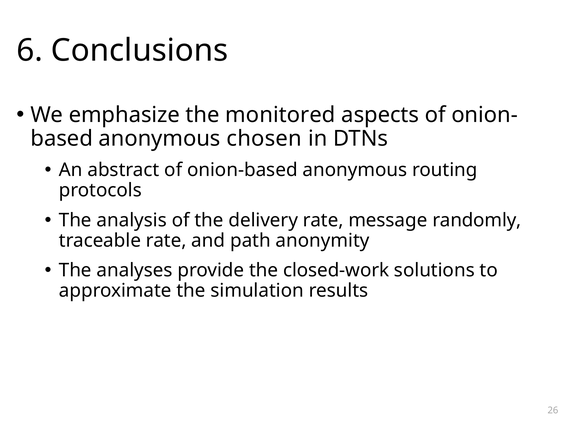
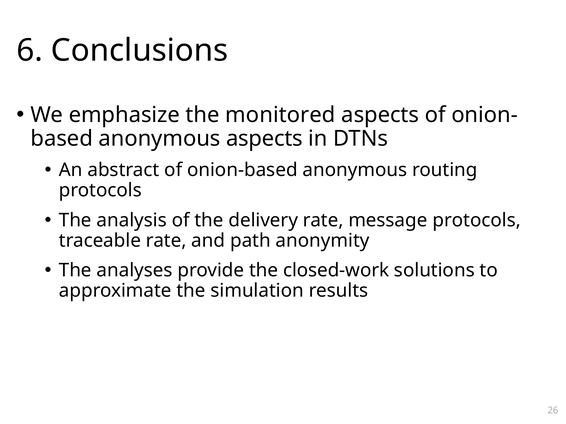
anonymous chosen: chosen -> aspects (264, 139)
message randomly: randomly -> protocols (477, 220)
